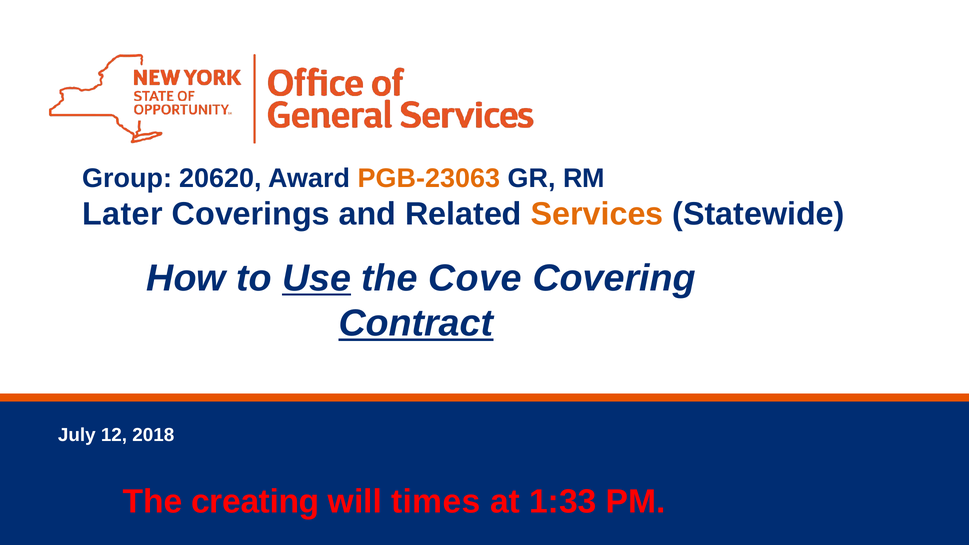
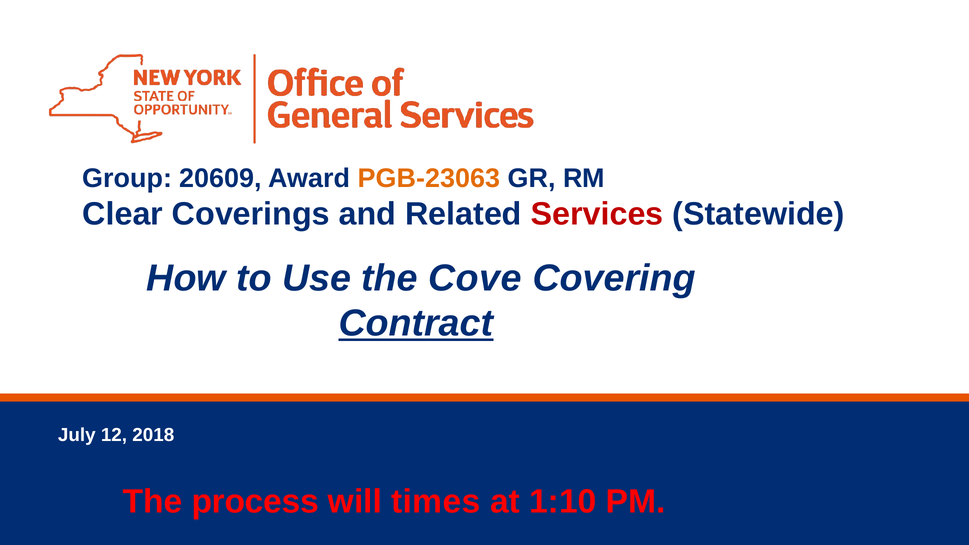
20620: 20620 -> 20609 (221, 178)
Later: Later -> Clear (123, 214)
Services colour: orange -> red (597, 214)
Use underline: present -> none (317, 278)
creating: creating -> process (255, 502)
1:33: 1:33 -> 1:10 (563, 502)
